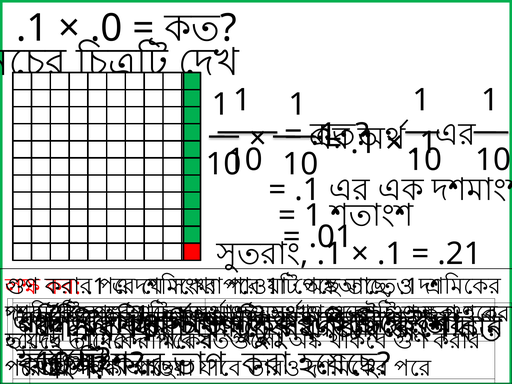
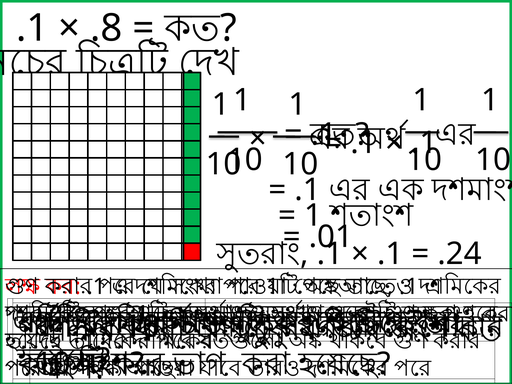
.0: .0 -> .8 (106, 28)
.21: .21 -> .24 (460, 254)
